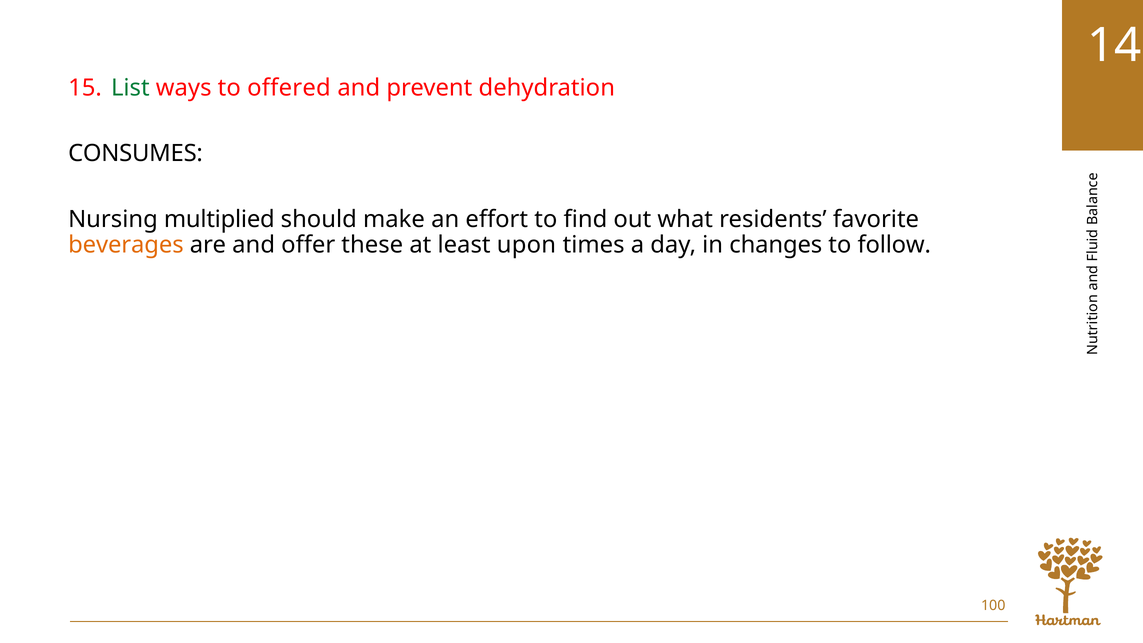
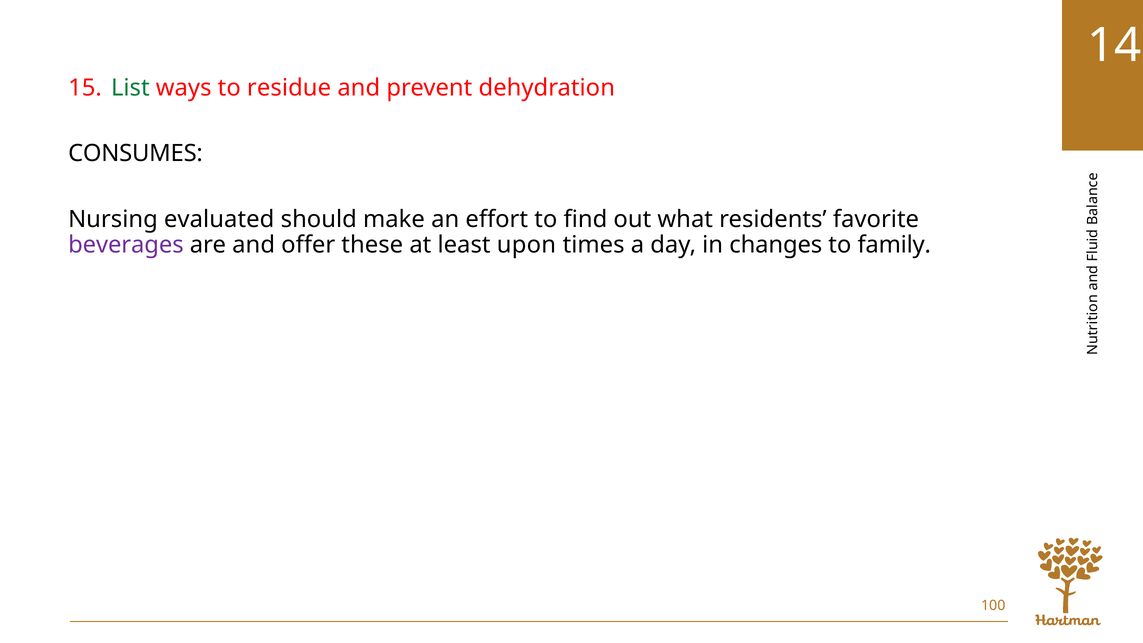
offered: offered -> residue (289, 88)
multiplied: multiplied -> evaluated (219, 219)
beverages colour: orange -> purple (126, 245)
follow: follow -> family (894, 245)
